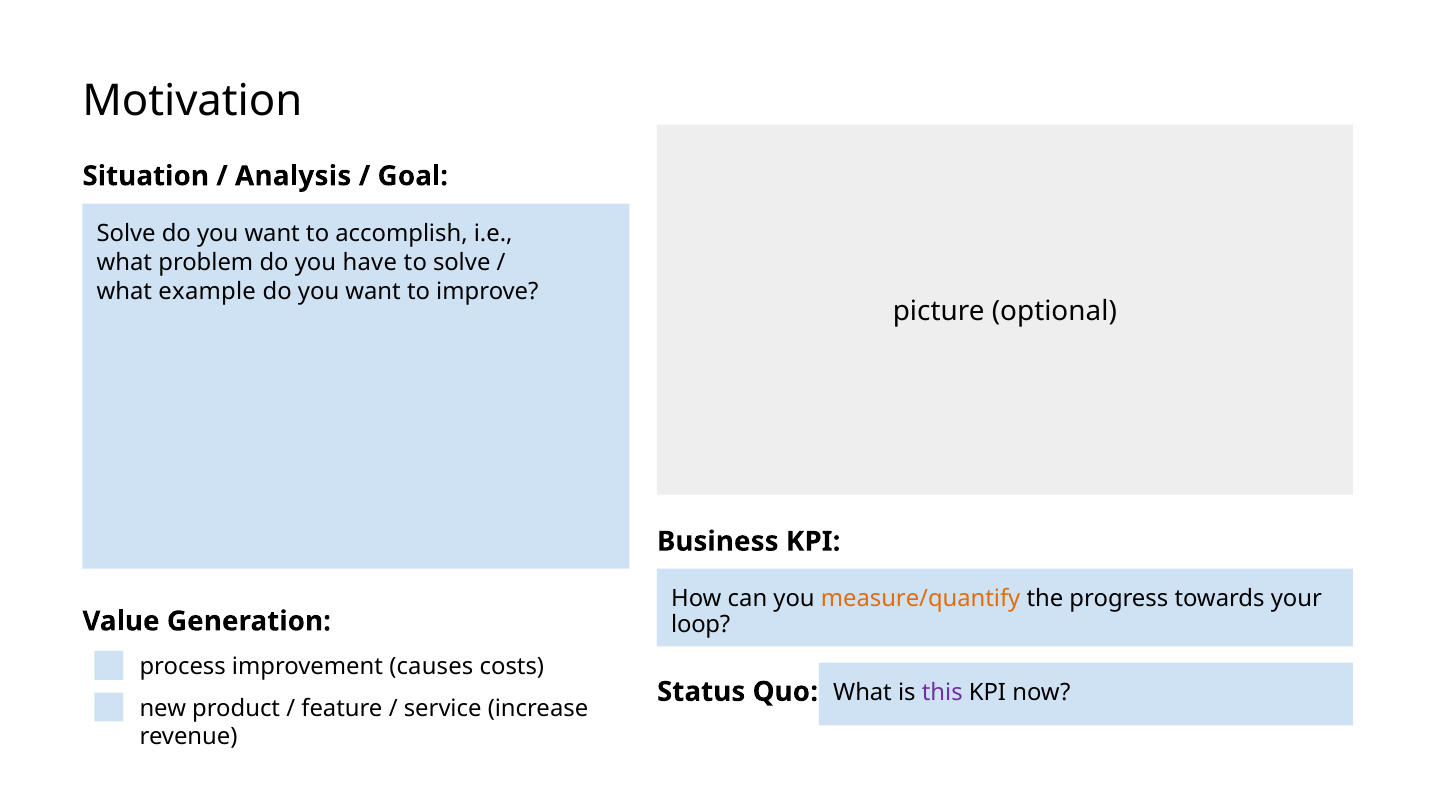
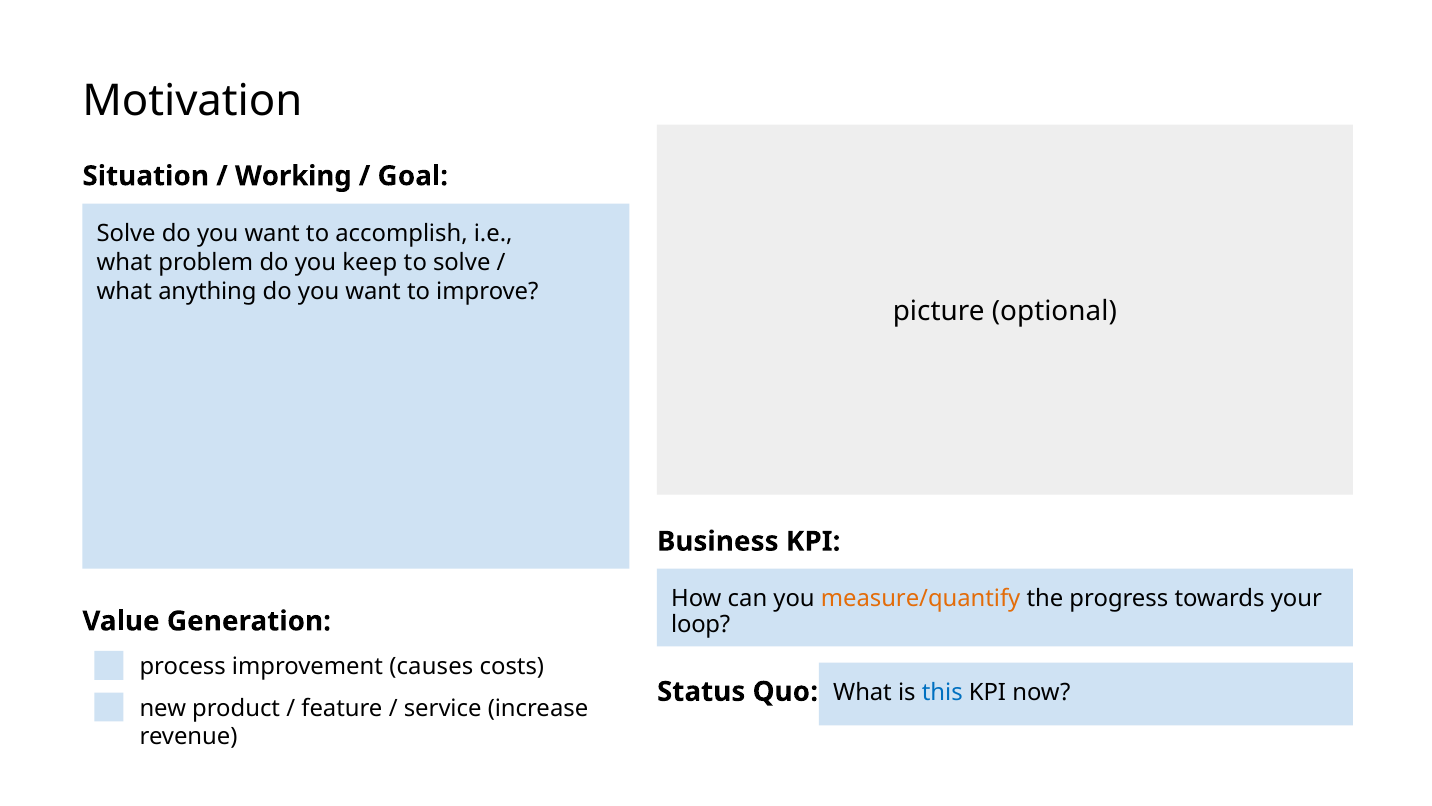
Analysis: Analysis -> Working (293, 176)
have: have -> keep (370, 262)
example: example -> anything (207, 291)
this colour: purple -> blue (942, 693)
